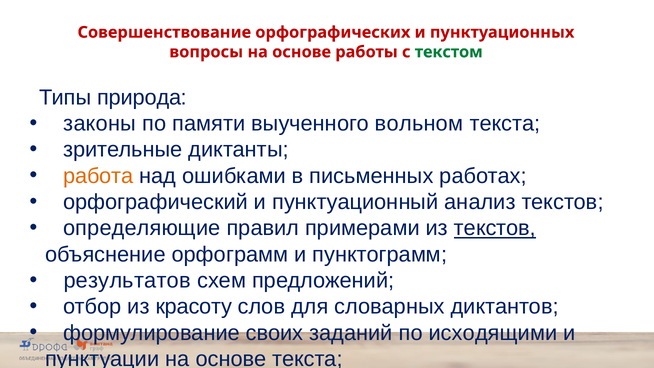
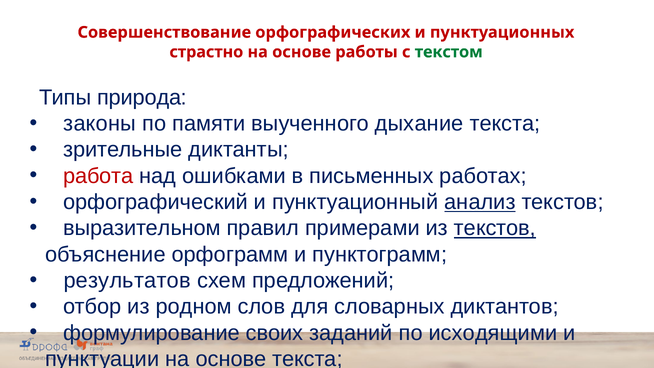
вопросы: вопросы -> страстно (206, 52)
вольном: вольном -> дыхание (419, 124)
работа colour: orange -> red (98, 176)
анализ underline: none -> present (480, 202)
определяющие: определяющие -> выразительном (142, 228)
красоту: красоту -> родном (194, 307)
